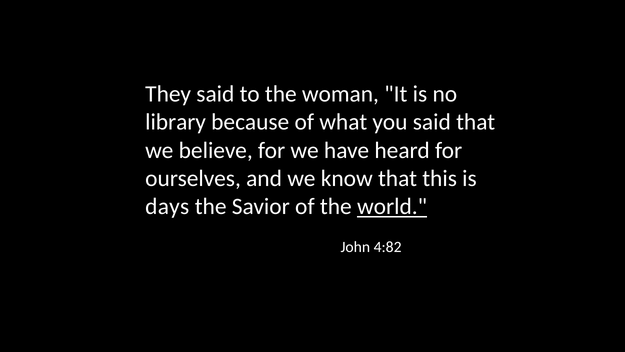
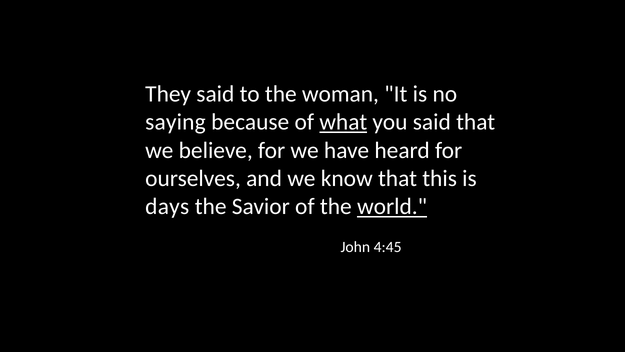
library: library -> saying (175, 122)
what underline: none -> present (343, 122)
4:82: 4:82 -> 4:45 (388, 247)
